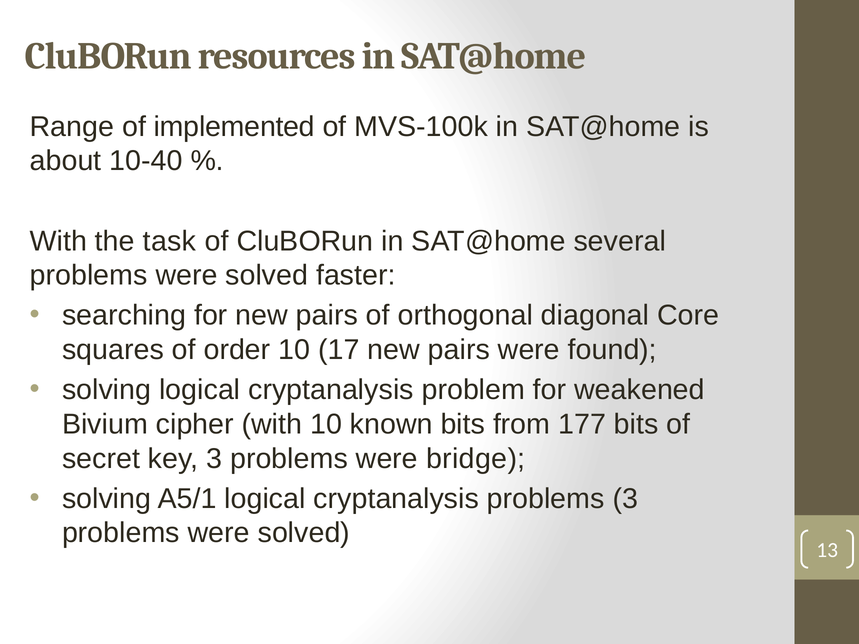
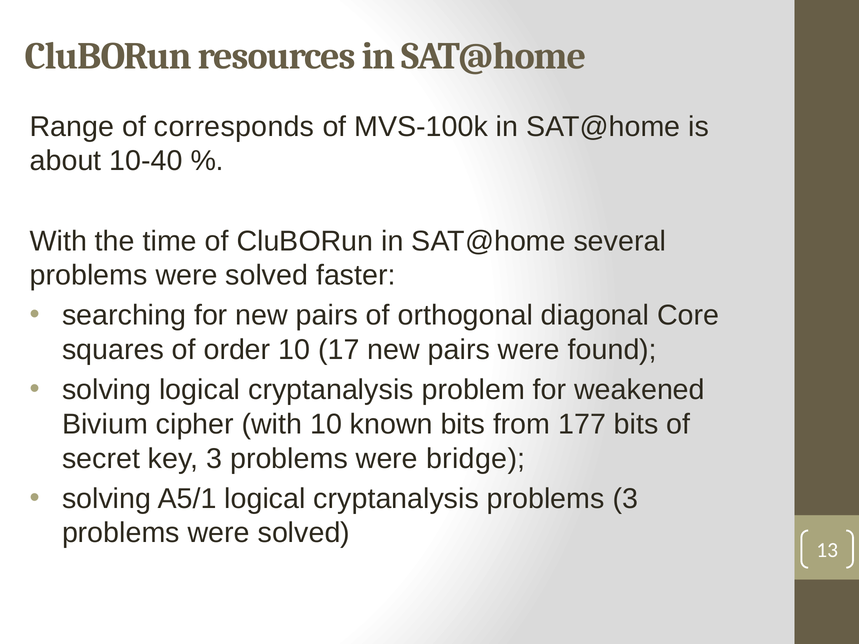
implemented: implemented -> corresponds (234, 127)
task: task -> time (170, 241)
